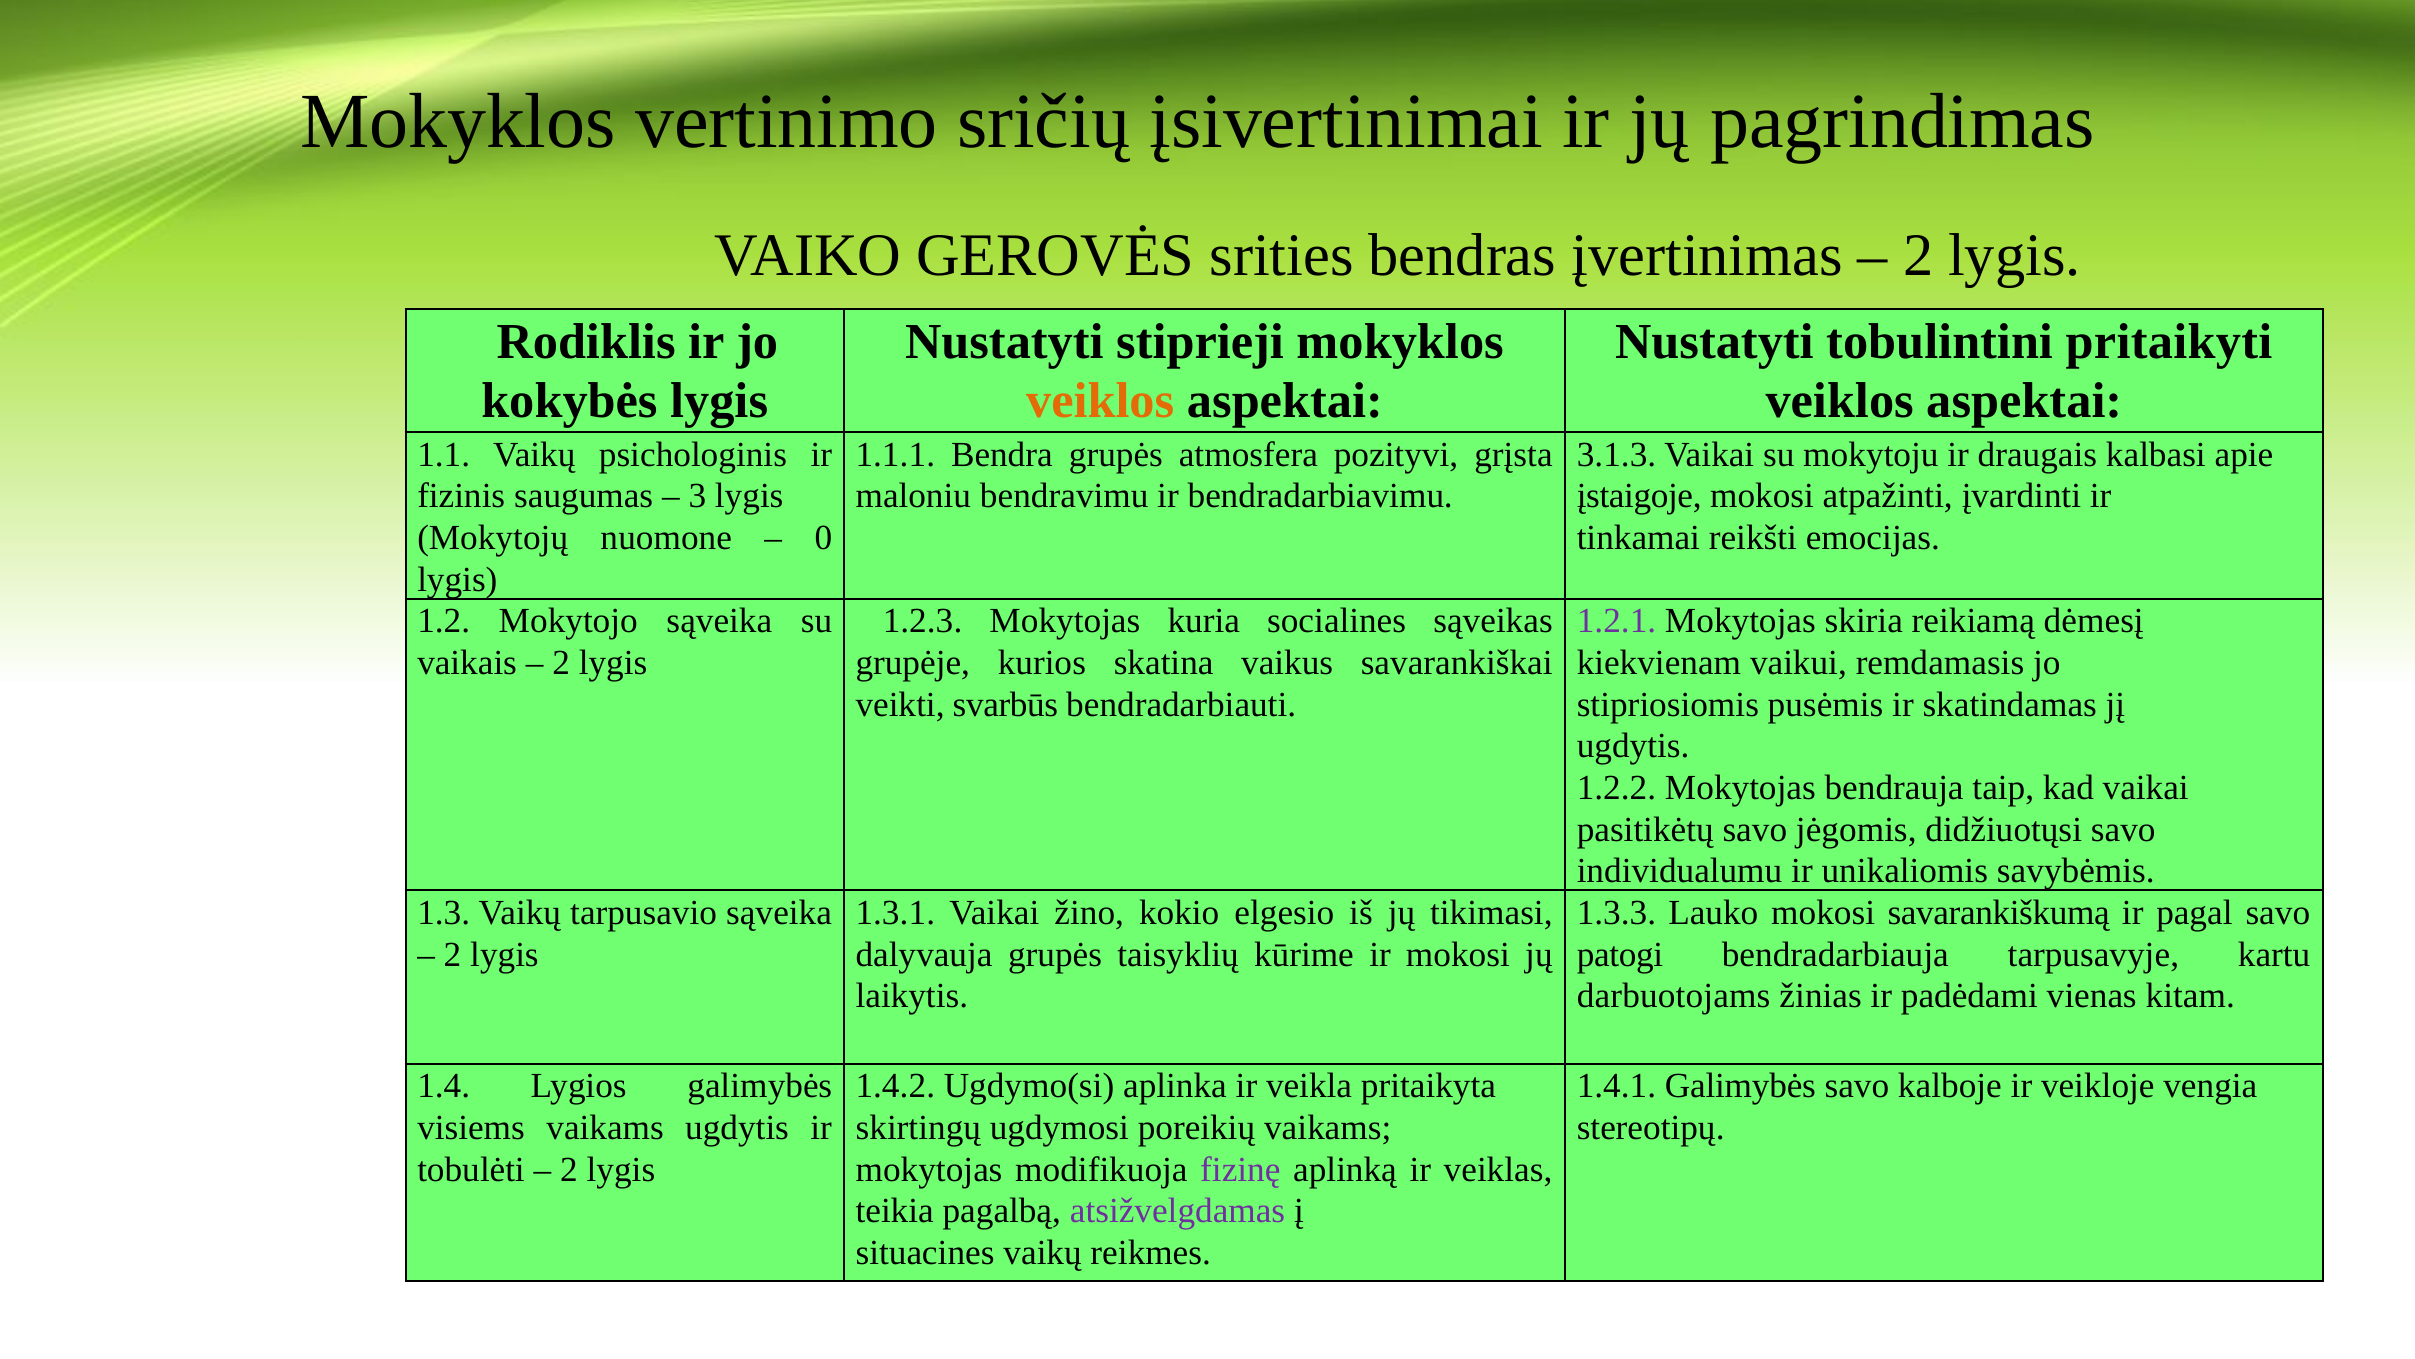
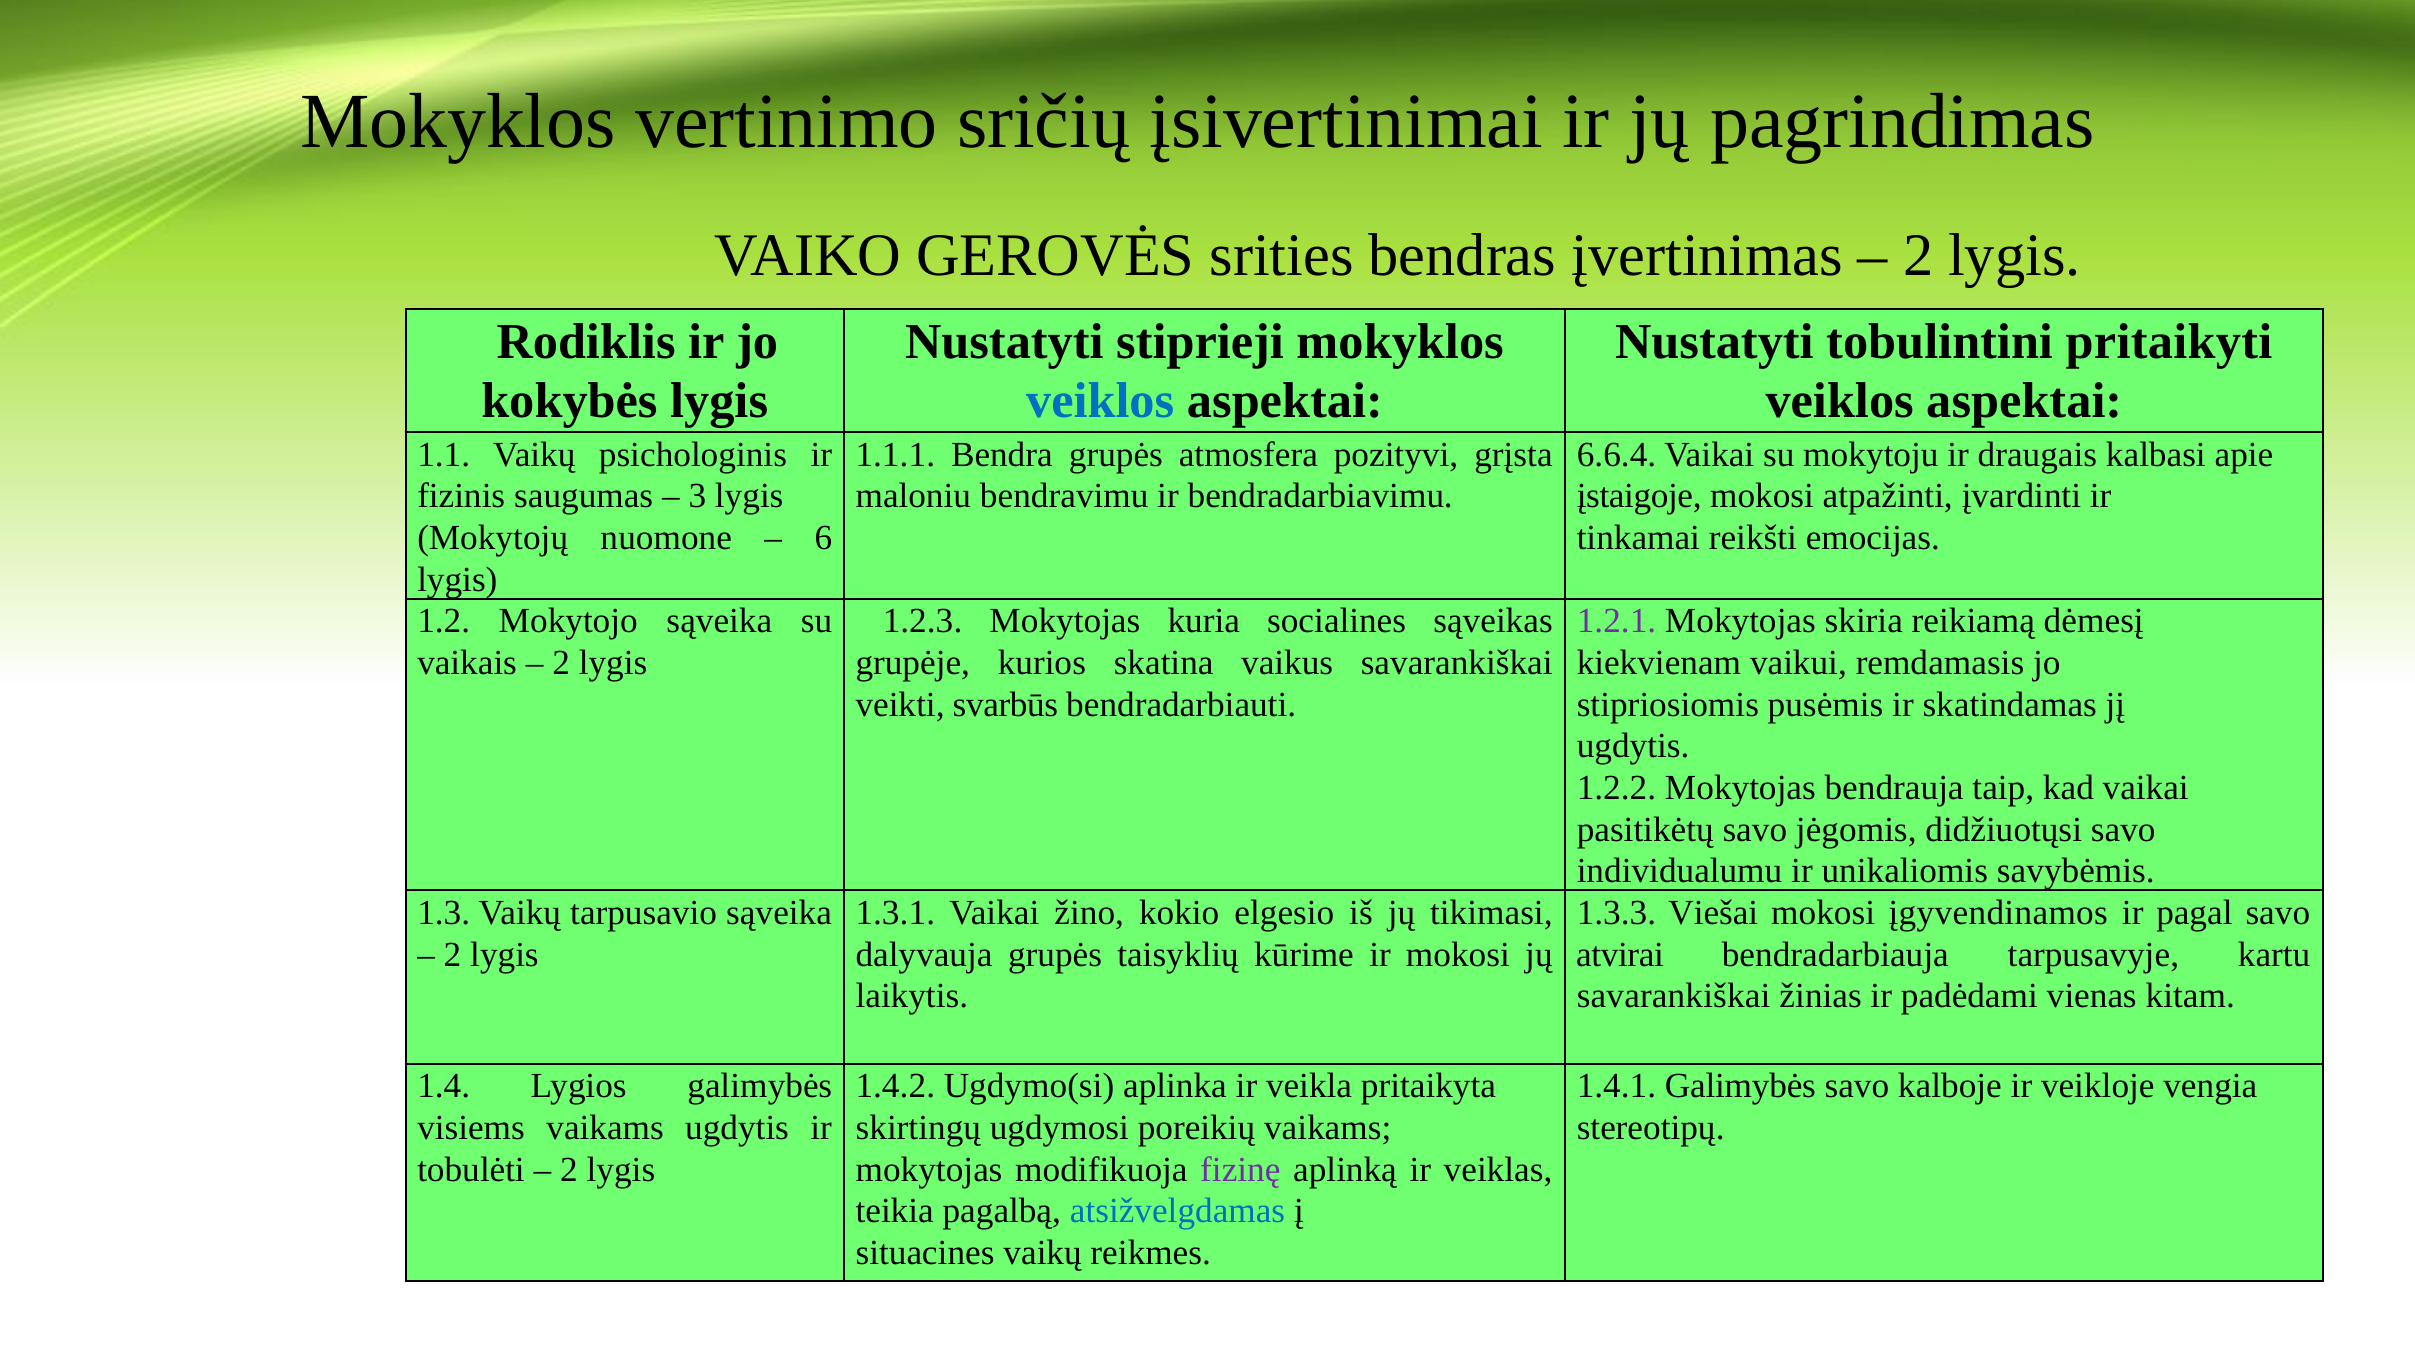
veiklos colour: orange -> blue (1100, 401)
3.1.3: 3.1.3 -> 6.6.4 (1617, 454)
0: 0 -> 6 (823, 538)
Lauko: Lauko -> Viešai (1713, 912)
savarankiškumą: savarankiškumą -> įgyvendinamos (1998, 912)
patogi: patogi -> atvirai (1620, 954)
darbuotojams: darbuotojams -> savarankiškai (1674, 996)
atsižvelgdamas colour: purple -> blue (1178, 1211)
